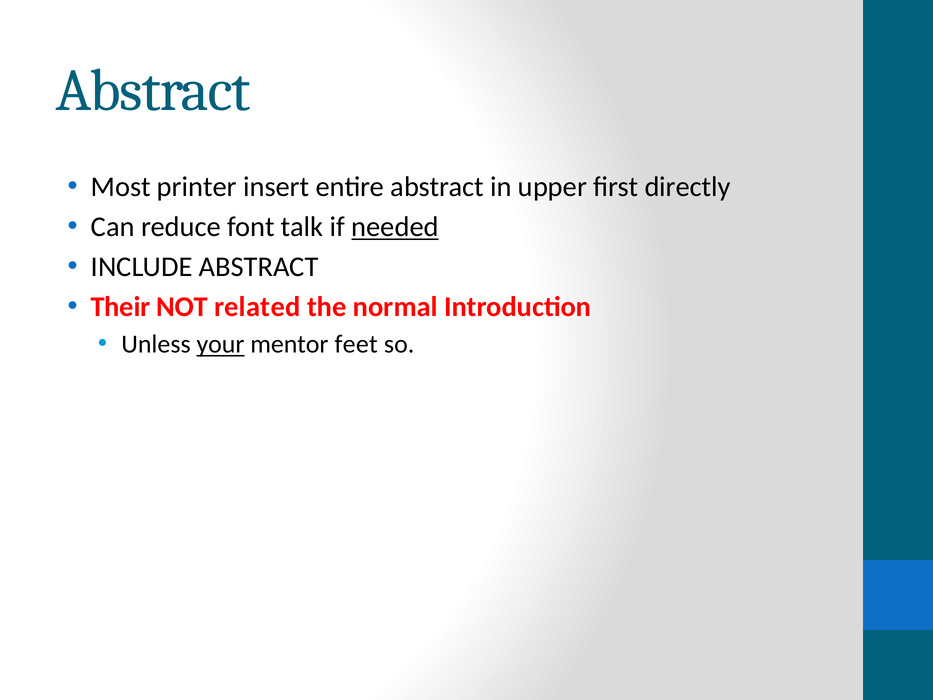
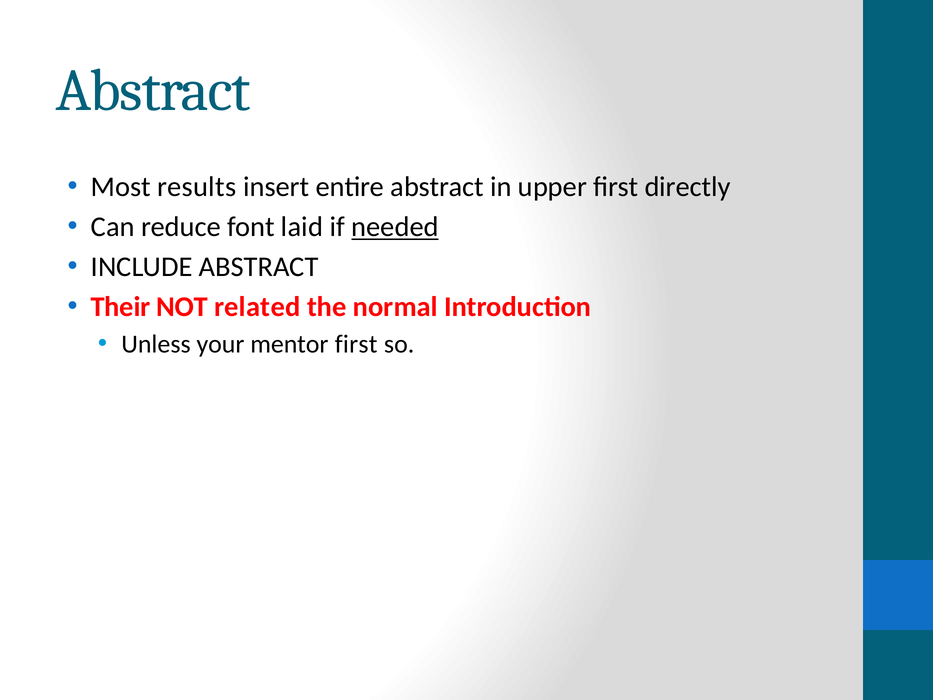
printer: printer -> results (197, 187)
talk: talk -> laid (302, 227)
your underline: present -> none (220, 344)
mentor feet: feet -> first (356, 344)
